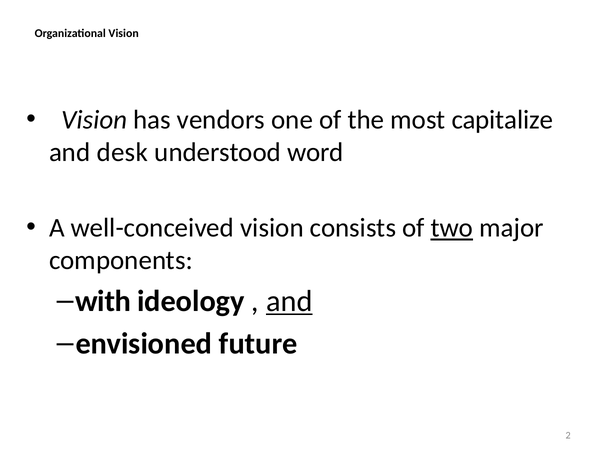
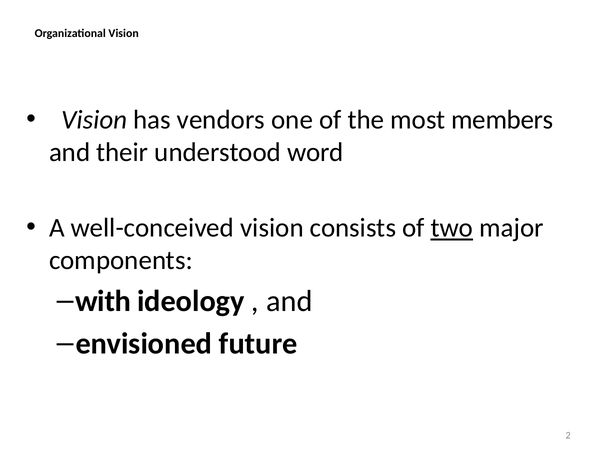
capitalize: capitalize -> members (502, 120)
desk: desk -> their (122, 152)
and underline: present -> none (289, 301)
